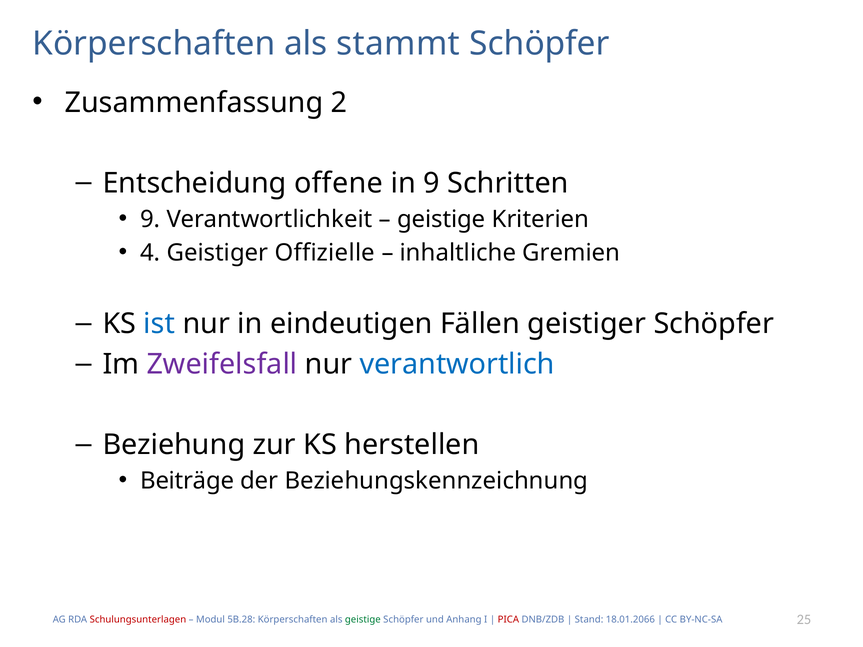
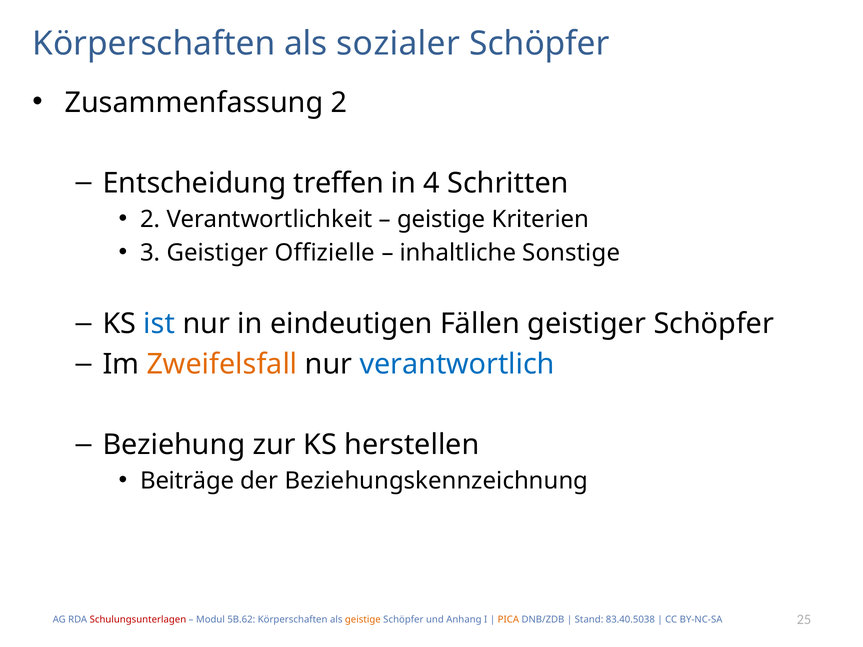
stammt: stammt -> sozialer (398, 44)
offene: offene -> treffen (339, 183)
in 9: 9 -> 4 (432, 183)
9: 9 -> 2 (150, 219)
4: 4 -> 3 (150, 253)
Gremien: Gremien -> Sonstige (571, 253)
Zweifelsfall colour: purple -> orange (222, 364)
5B.28: 5B.28 -> 5B.62 (241, 620)
geistige colour: green -> orange (363, 620)
PICA colour: red -> orange (508, 620)
18.01.2066: 18.01.2066 -> 83.40.5038 (630, 620)
